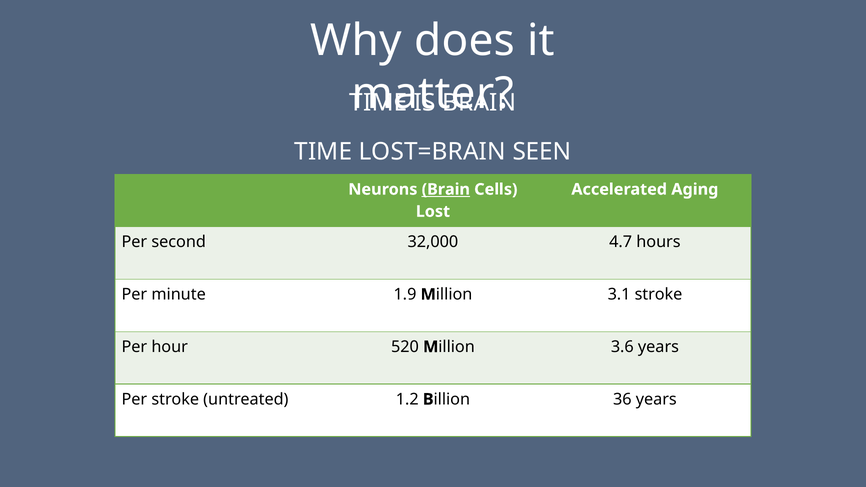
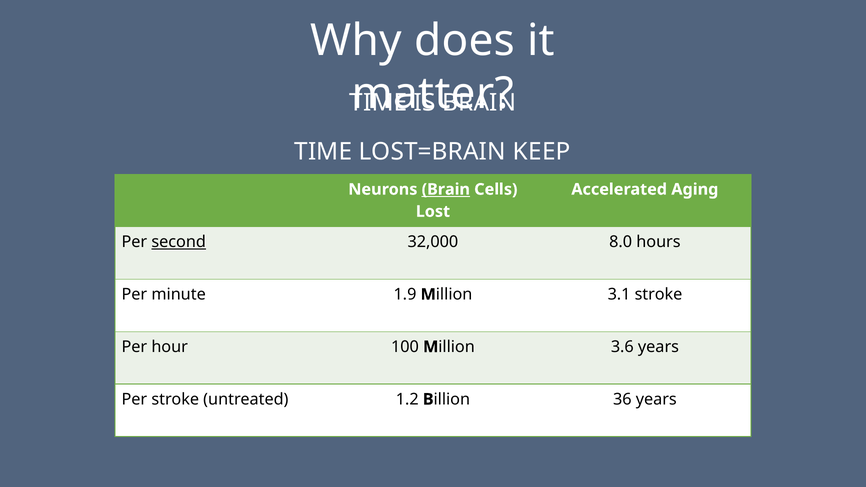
SEEN: SEEN -> KEEP (542, 152)
second underline: none -> present (179, 242)
4.7: 4.7 -> 8.0 (621, 242)
520: 520 -> 100 (405, 347)
